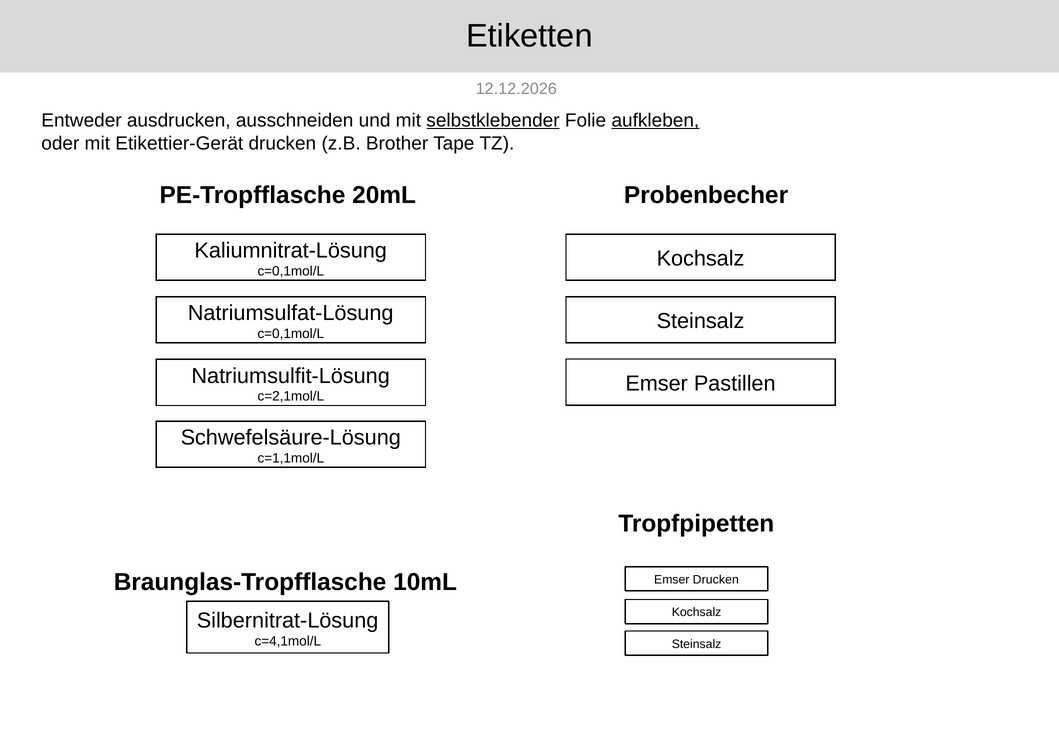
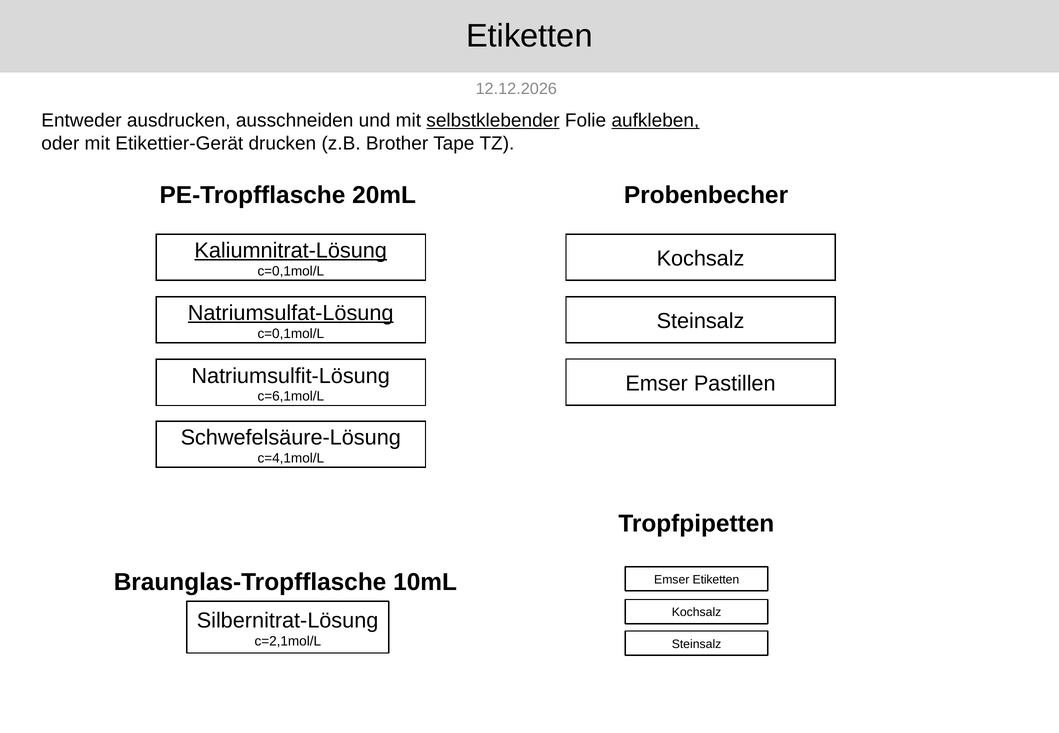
Kaliumnitrat-Lösung underline: none -> present (291, 251)
Natriumsulfat-Lösung underline: none -> present (291, 313)
c=2,1mol/L: c=2,1mol/L -> c=6,1mol/L (291, 397)
c=1,1mol/L: c=1,1mol/L -> c=4,1mol/L (291, 458)
Emser Drucken: Drucken -> Etiketten (716, 580)
c=4,1mol/L: c=4,1mol/L -> c=2,1mol/L (288, 641)
